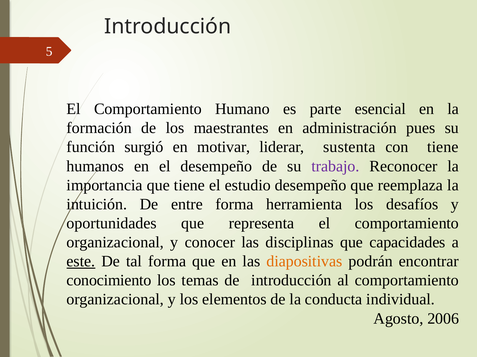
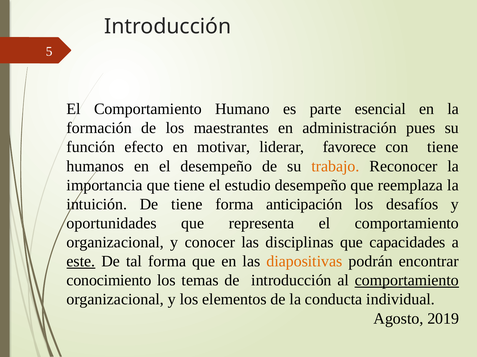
surgió: surgió -> efecto (144, 147)
sustenta: sustenta -> favorece (350, 147)
trabajo colour: purple -> orange (335, 166)
De entre: entre -> tiene (187, 205)
herramienta: herramienta -> anticipación (304, 205)
comportamiento underline: none -> present (407, 281)
2006: 2006 -> 2019 (443, 319)
